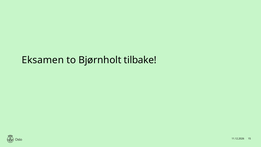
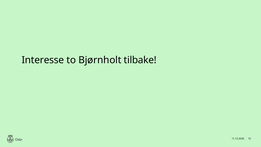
Eksamen: Eksamen -> Interesse (43, 60)
